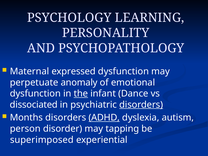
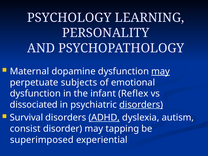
expressed: expressed -> dopamine (74, 71)
may underline: none -> present (161, 71)
anomaly: anomaly -> subjects (79, 82)
the underline: present -> none (81, 94)
Dance: Dance -> Reflex (133, 94)
Months: Months -> Survival (26, 118)
person: person -> consist (25, 129)
